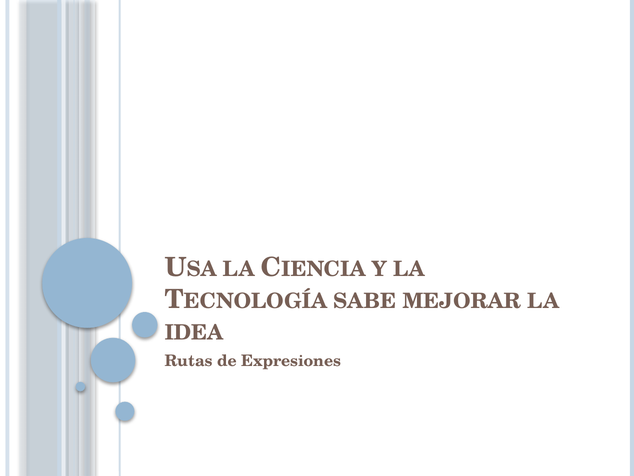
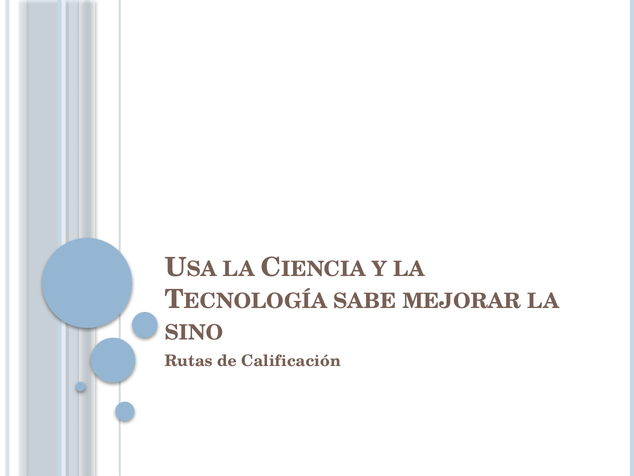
IDEA: IDEA -> SINO (194, 333)
Expresiones: Expresiones -> Calificación (291, 361)
